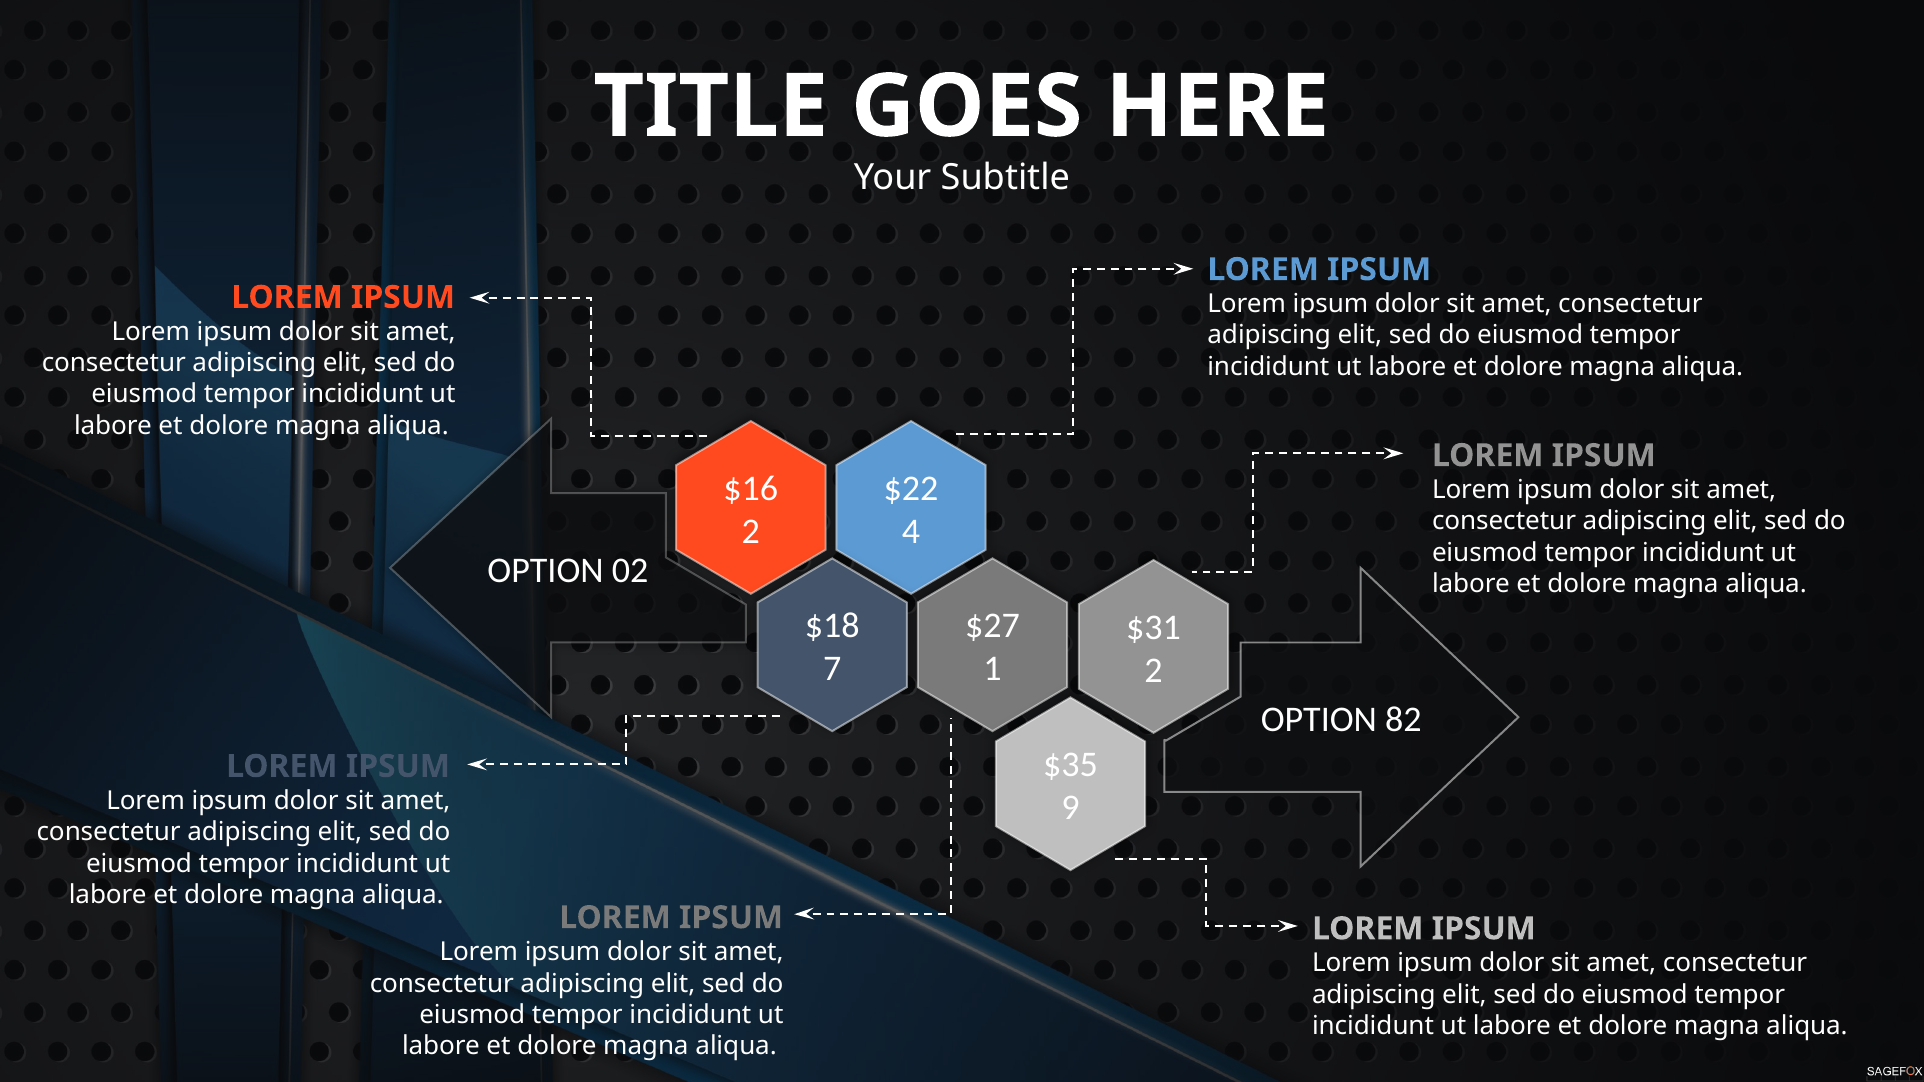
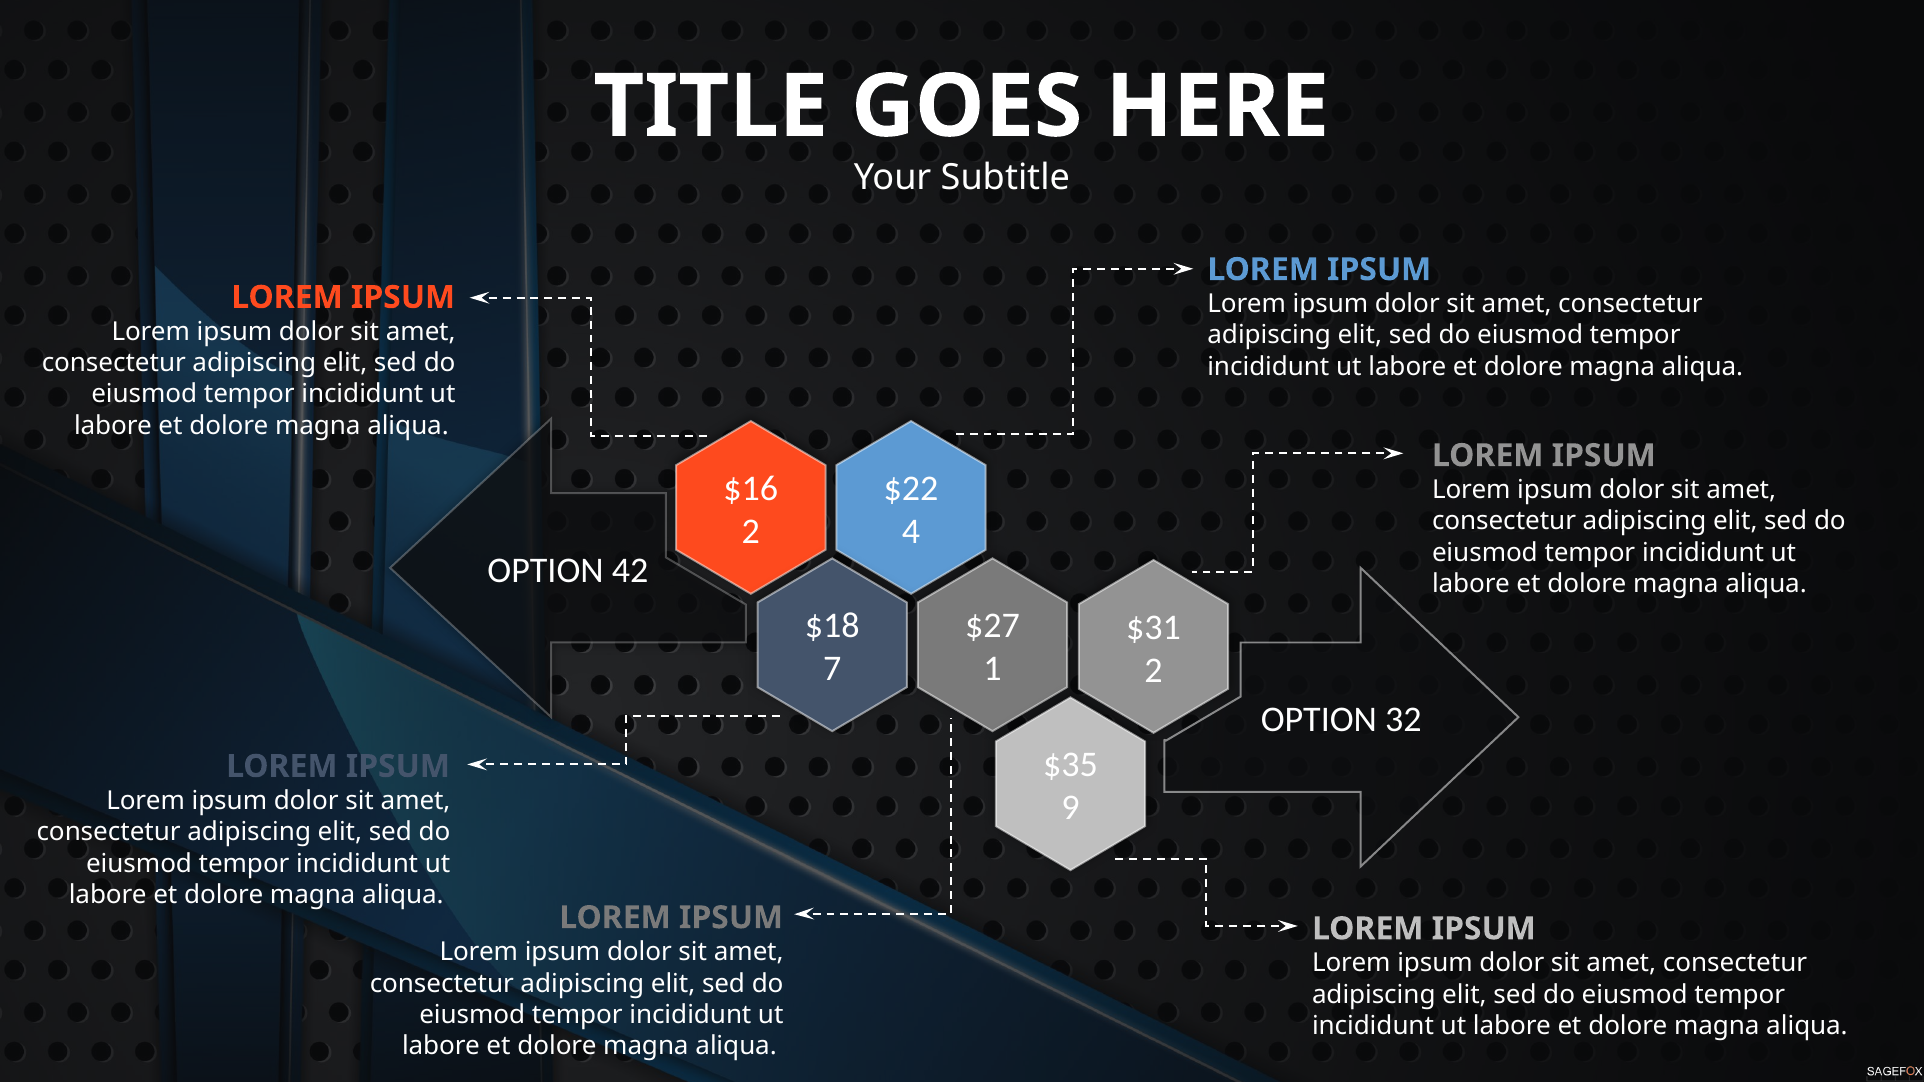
02: 02 -> 42 (630, 570)
82: 82 -> 32 (1403, 720)
